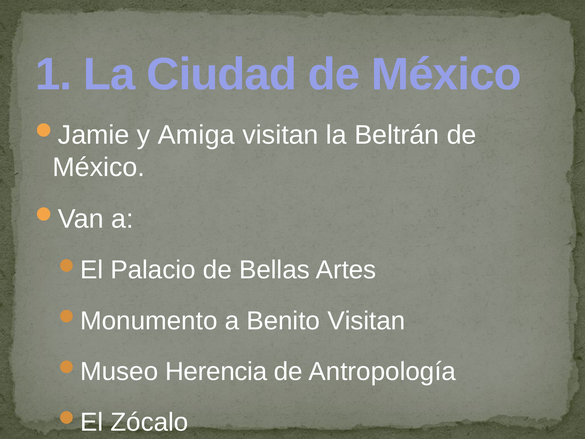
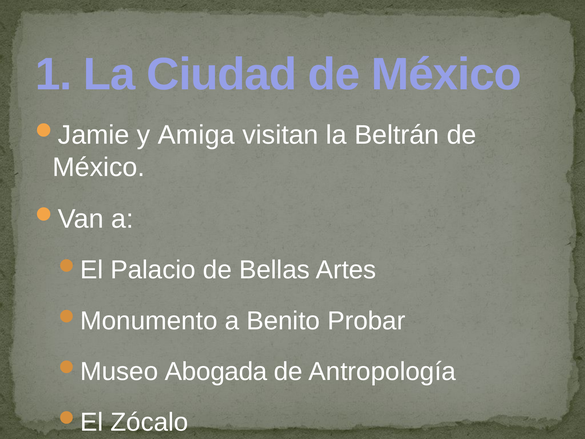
Benito Visitan: Visitan -> Probar (366, 321)
Herencia: Herencia -> Abogada (216, 371)
